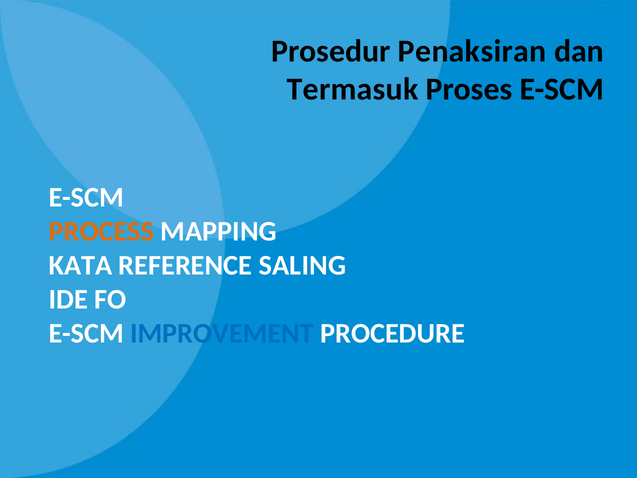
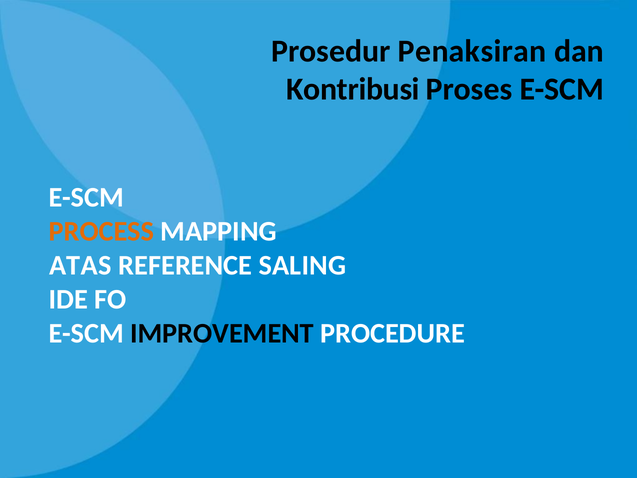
Termasuk: Termasuk -> Kontribusi (353, 89)
KATA: KATA -> ATAS (80, 265)
IMPROVEMENT colour: blue -> black (222, 333)
